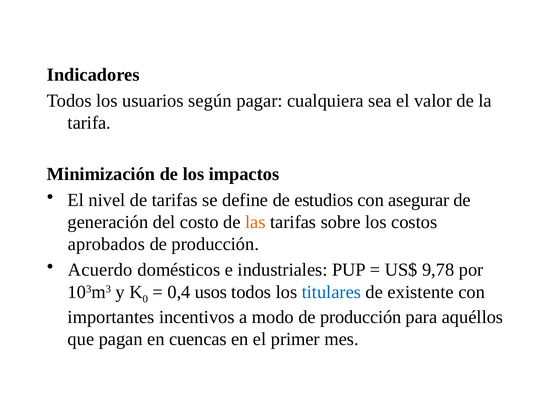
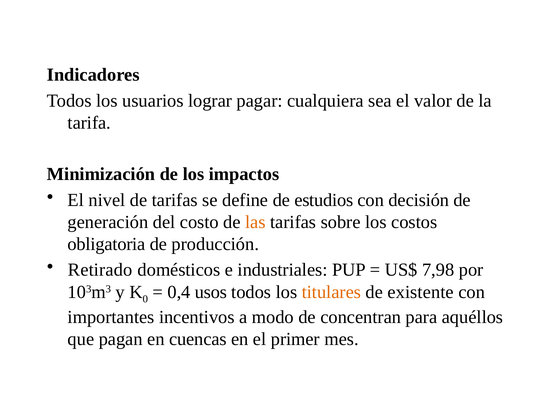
según: según -> lograr (210, 101)
asegurar: asegurar -> decisión (419, 200)
aprobados: aprobados -> obligatoria (106, 244)
Acuerdo: Acuerdo -> Retirado (100, 270)
9,78: 9,78 -> 7,98 (438, 270)
titulares colour: blue -> orange (331, 292)
modo de producción: producción -> concentran (361, 317)
